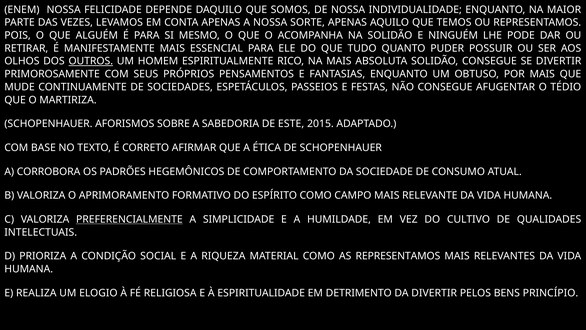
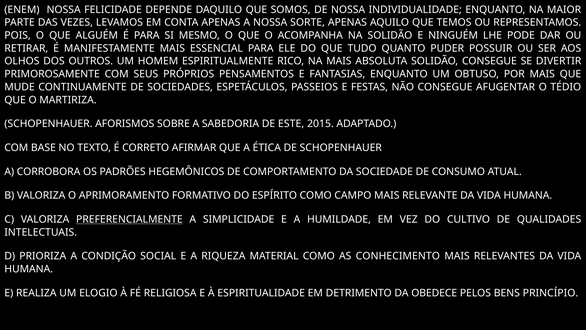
OUTROS underline: present -> none (91, 61)
AS REPRESENTAMOS: REPRESENTAMOS -> CONHECIMENTO (398, 256)
DA DIVERTIR: DIVERTIR -> OBEDECE (434, 293)
